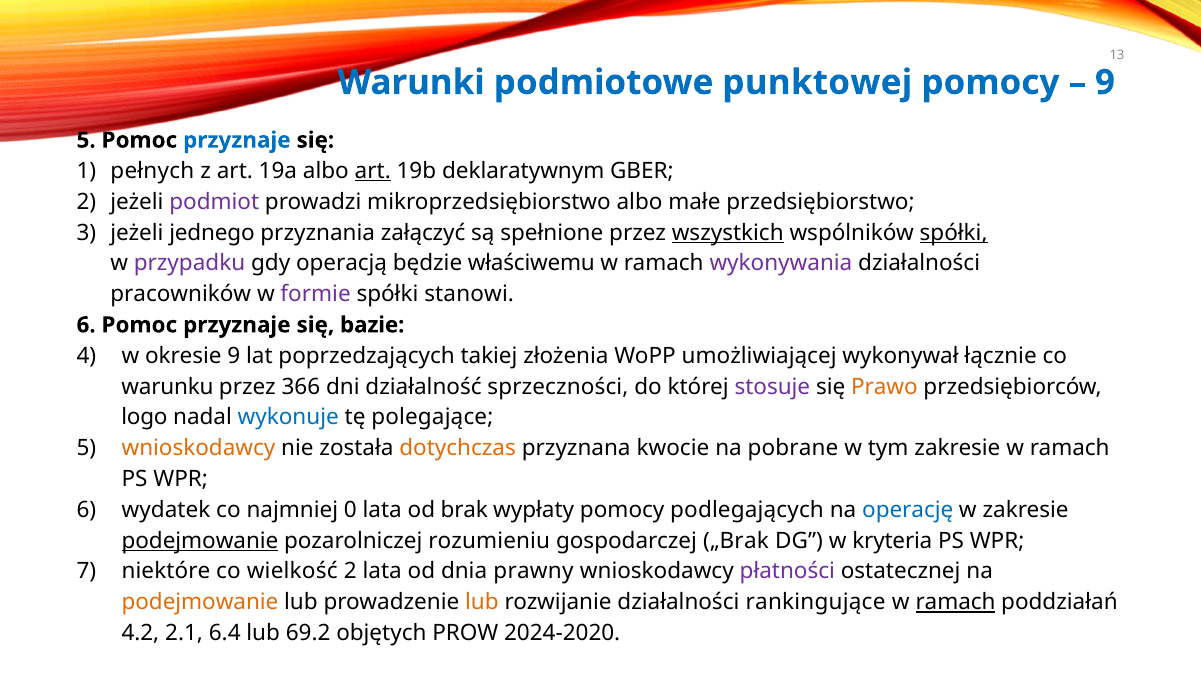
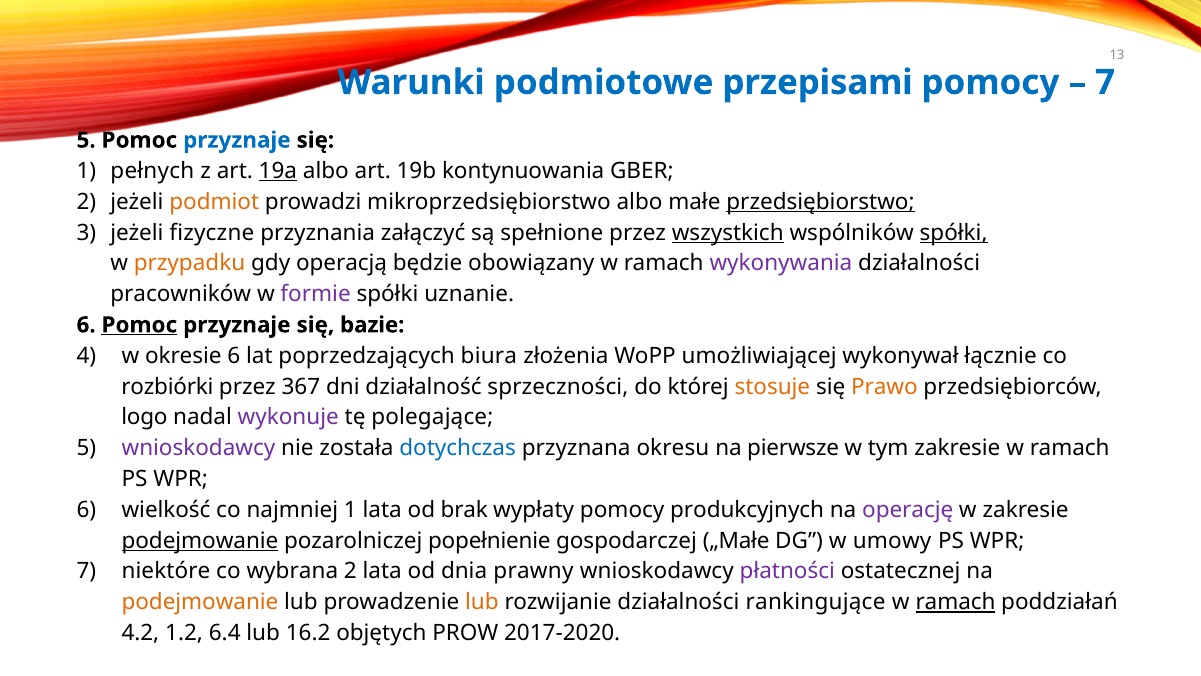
punktowej: punktowej -> przepisami (818, 82)
9: 9 -> 7 (1105, 82)
19a underline: none -> present (278, 171)
art underline: present -> none (373, 171)
deklaratywnym: deklaratywnym -> kontynuowania (523, 171)
podmiot colour: purple -> orange (214, 202)
przedsiębiorstwo underline: none -> present (821, 202)
jednego: jednego -> fizyczne (212, 232)
przypadku colour: purple -> orange (190, 263)
właściwemu: właściwemu -> obowiązany (531, 263)
stanowi: stanowi -> uznanie (469, 294)
Pomoc underline: none -> present (139, 325)
okresie 9: 9 -> 6 (234, 356)
takiej: takiej -> biura (489, 356)
warunku: warunku -> rozbiórki (167, 386)
366: 366 -> 367 (301, 386)
stosuje colour: purple -> orange (772, 386)
wykonuje colour: blue -> purple (288, 417)
wnioskodawcy colour: orange -> purple (198, 448)
dotychczas colour: orange -> blue (458, 448)
kwocie: kwocie -> okresu (673, 448)
pobrane: pobrane -> pierwsze (793, 448)
wydatek: wydatek -> wielkość (166, 509)
najmniej 0: 0 -> 1 (350, 509)
podlegających: podlegających -> produkcyjnych (747, 509)
operację colour: blue -> purple (908, 509)
rozumieniu: rozumieniu -> popełnienie (489, 540)
„Brak: „Brak -> „Małe (736, 540)
kryteria: kryteria -> umowy (892, 540)
wielkość: wielkość -> wybrana (292, 571)
2.1: 2.1 -> 1.2 (184, 633)
69.2: 69.2 -> 16.2 (308, 633)
2024-2020: 2024-2020 -> 2017-2020 (562, 633)
